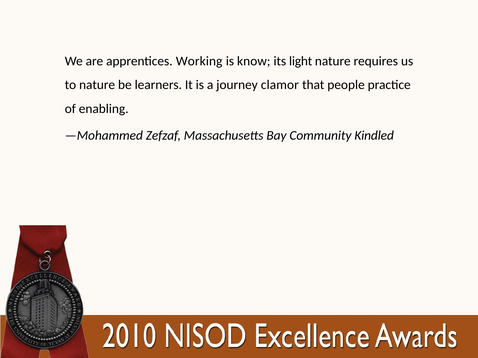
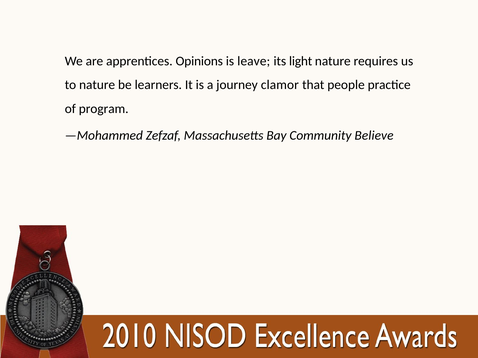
Working: Working -> Opinions (199, 61)
know: know -> leave (254, 61)
enabling: enabling -> program (104, 109)
Kindled: Kindled -> Believe (374, 136)
